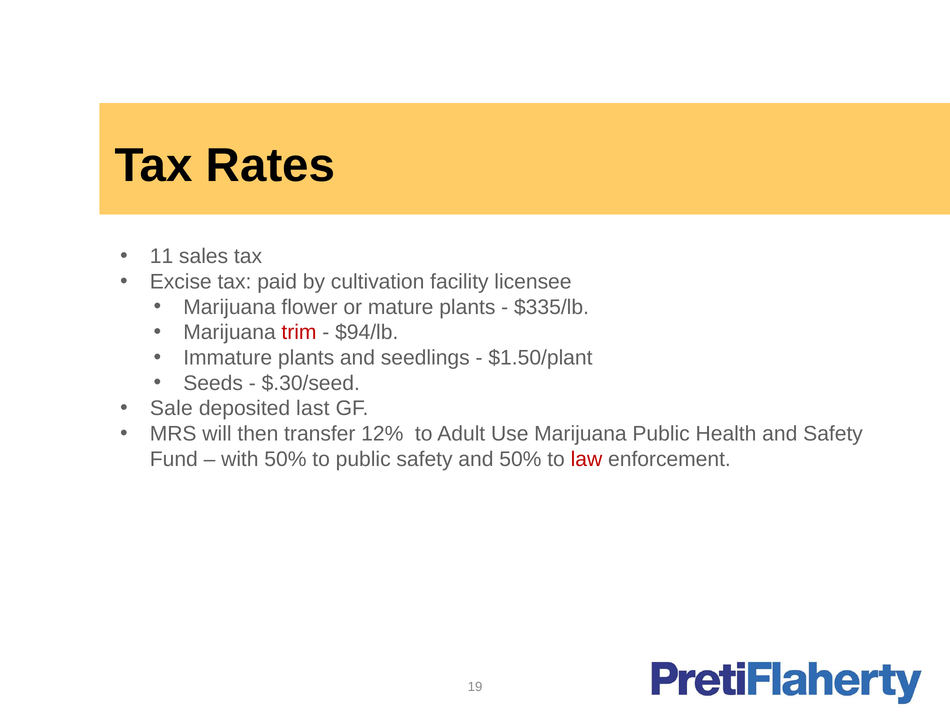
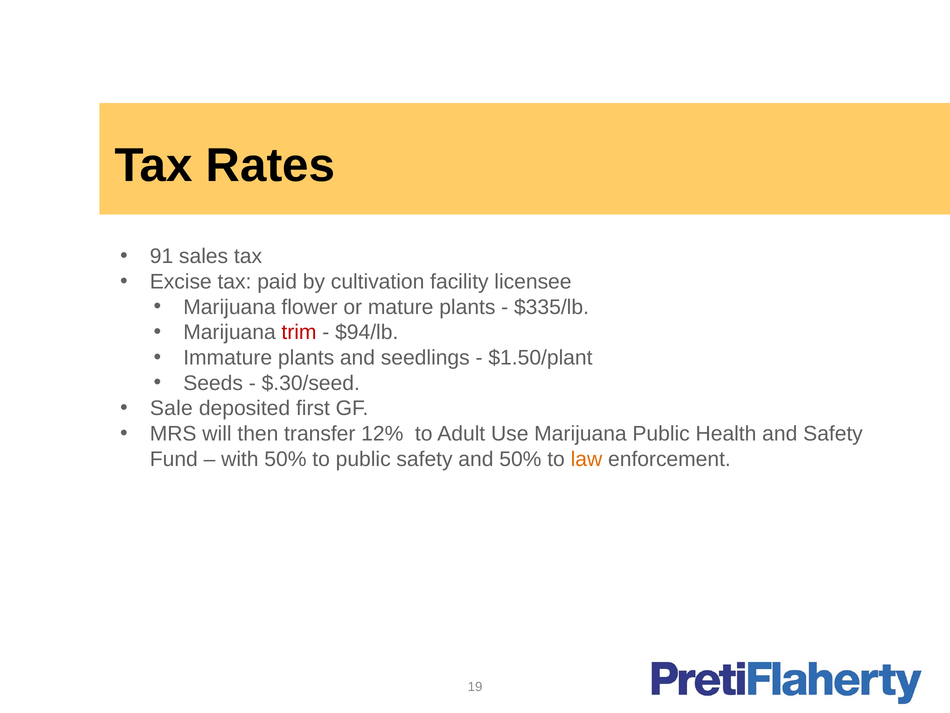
11: 11 -> 91 (162, 256)
last: last -> first (313, 408)
law colour: red -> orange (586, 459)
